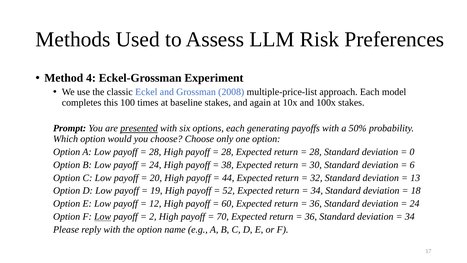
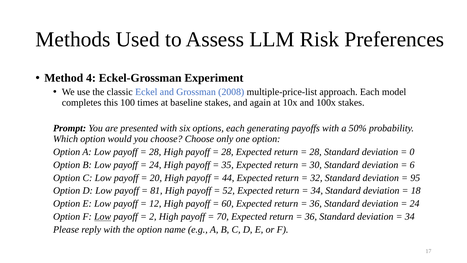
presented underline: present -> none (139, 128)
38: 38 -> 35 (228, 165)
13: 13 -> 95 (415, 178)
19: 19 -> 81 (156, 191)
